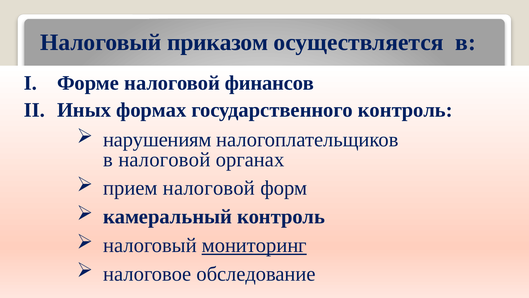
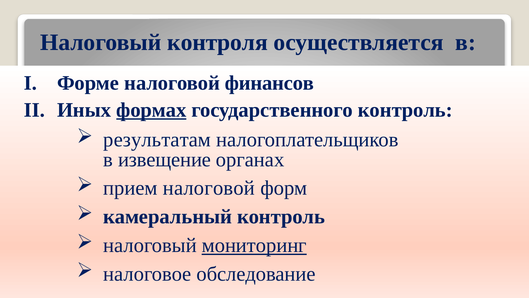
приказом: приказом -> контроля (217, 42)
формах underline: none -> present (151, 110)
нарушениям: нарушениям -> результатам (157, 140)
в налоговой: налоговой -> извещение (165, 159)
